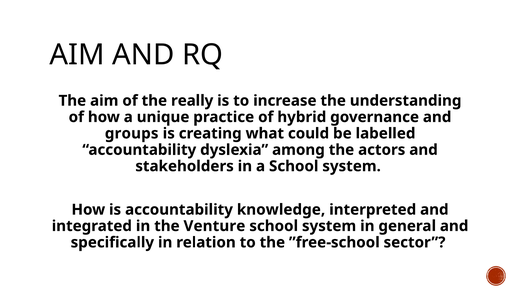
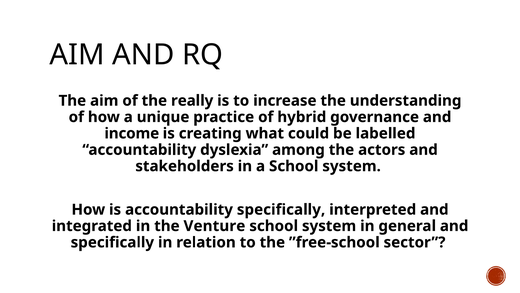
groups: groups -> income (132, 133)
accountability knowledge: knowledge -> specifically (281, 209)
